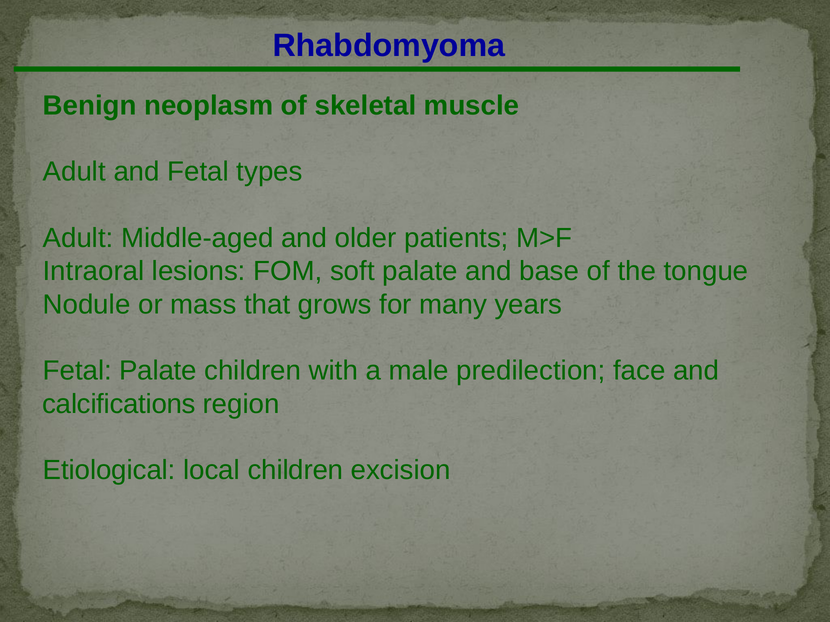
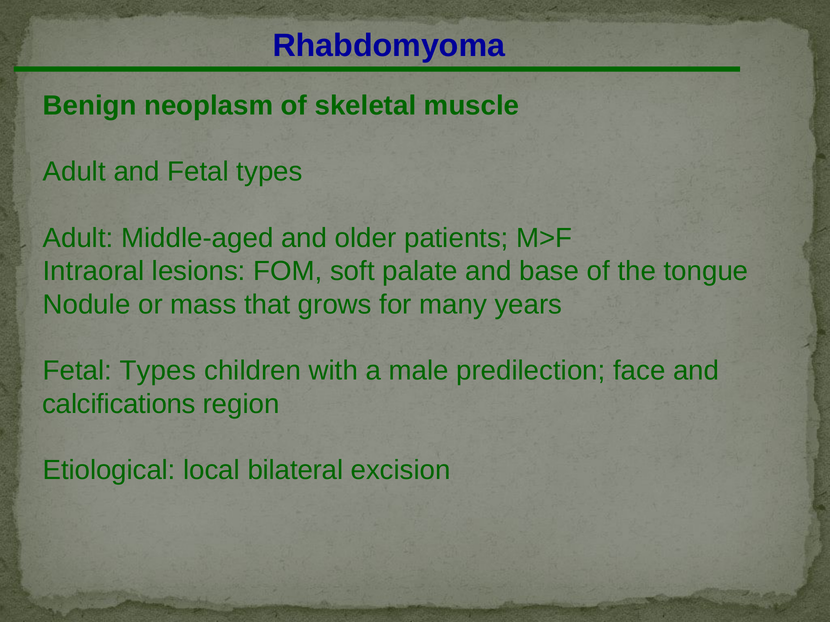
Palate: Palate -> Types (158, 371)
local children: children -> bilateral (295, 471)
